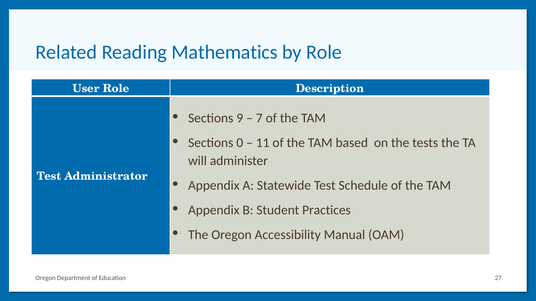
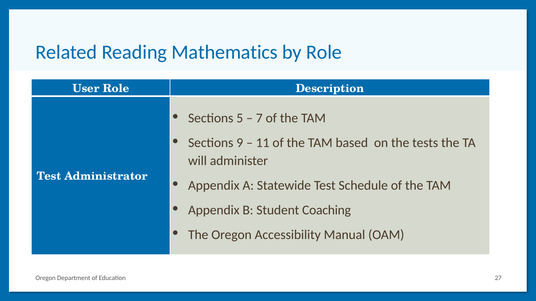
9: 9 -> 5 (240, 118)
0: 0 -> 9 (240, 143)
Practices: Practices -> Coaching (327, 210)
